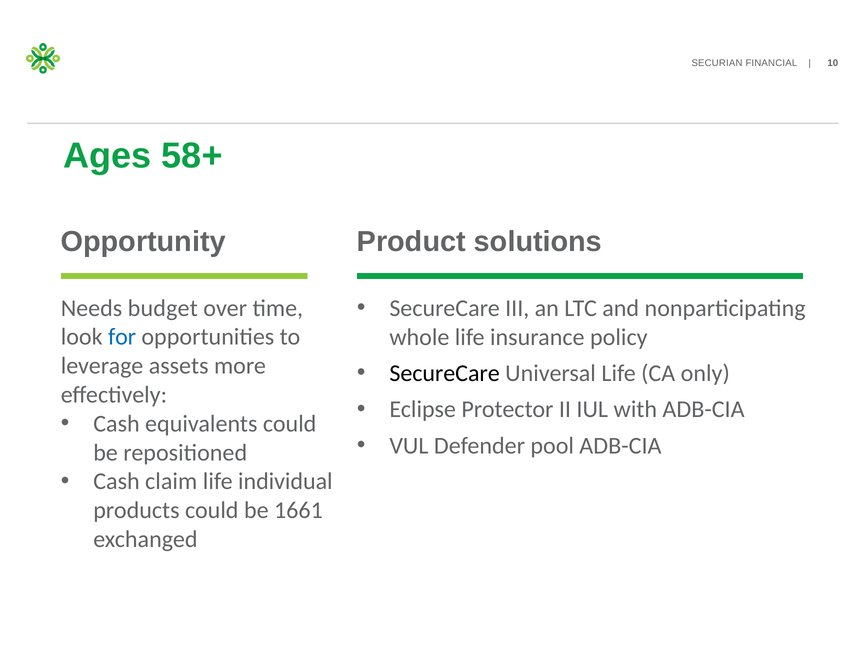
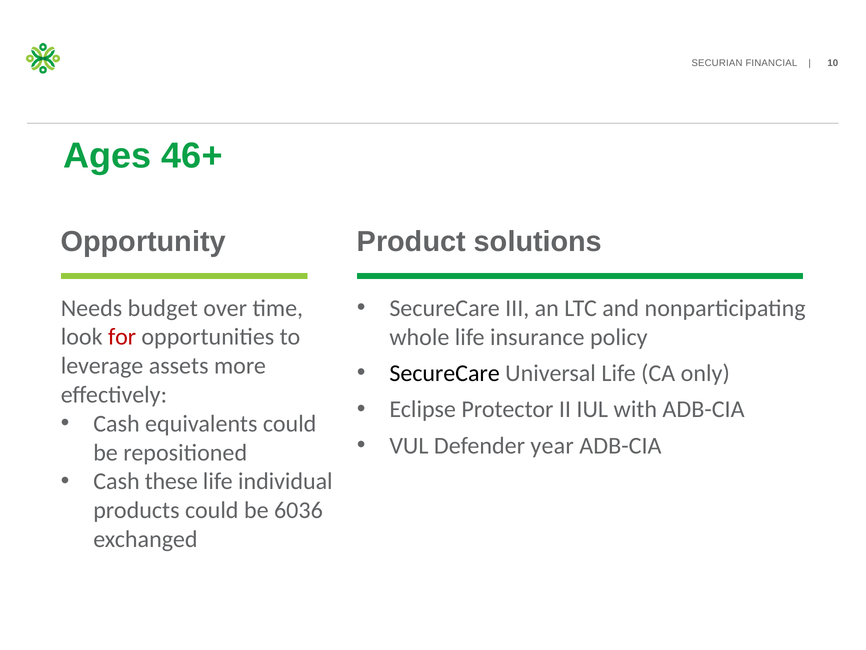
58+: 58+ -> 46+ (192, 156)
for colour: blue -> red (122, 337)
pool: pool -> year (552, 445)
claim: claim -> these (171, 481)
1661: 1661 -> 6036 (298, 510)
